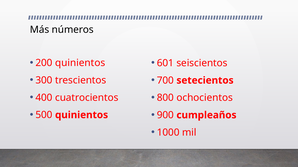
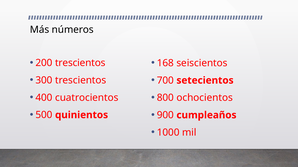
200 quinientos: quinientos -> trescientos (80, 63)
601: 601 -> 168 (165, 63)
